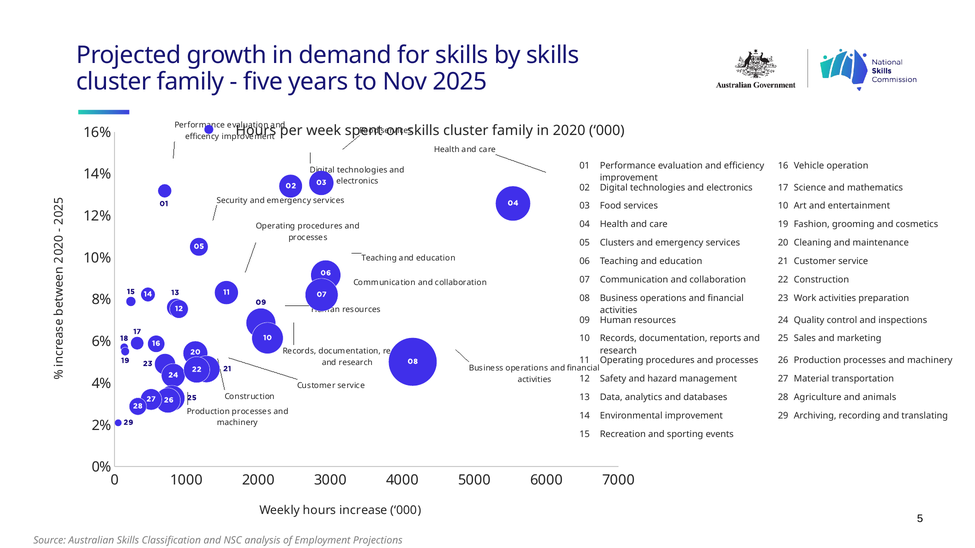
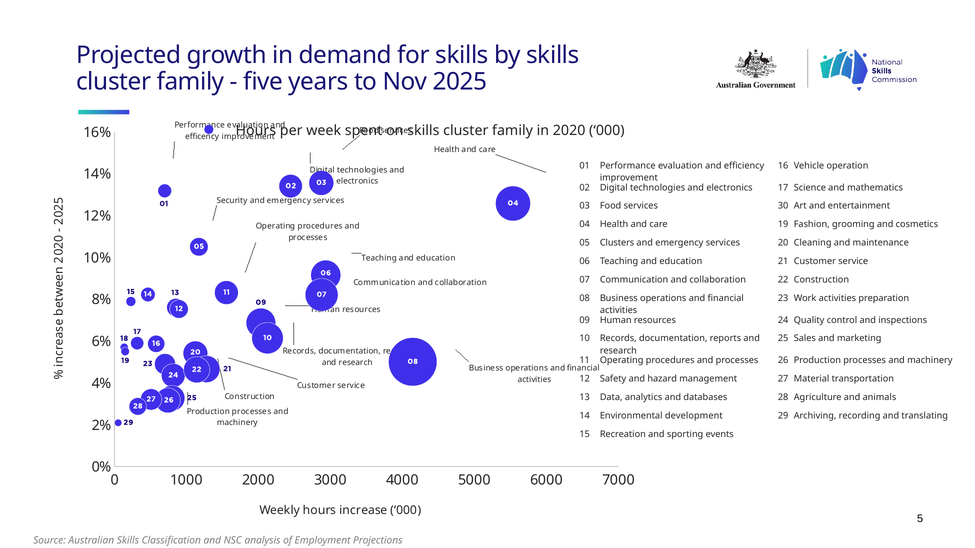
services 10: 10 -> 30 (783, 206)
Environmental improvement: improvement -> development (694, 416)
